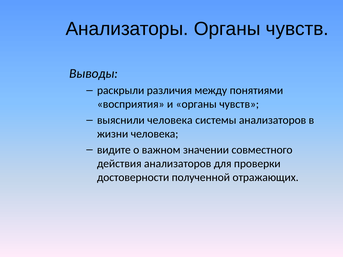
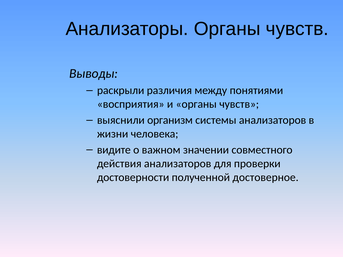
выяснили человека: человека -> организм (170, 120)
отражающих: отражающих -> достоверное (266, 177)
